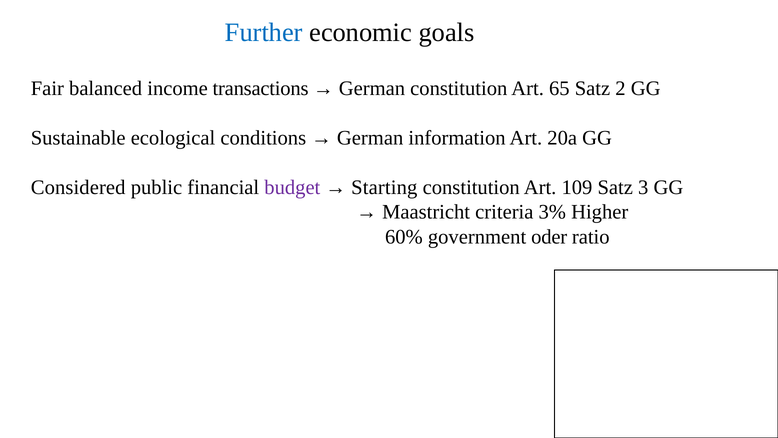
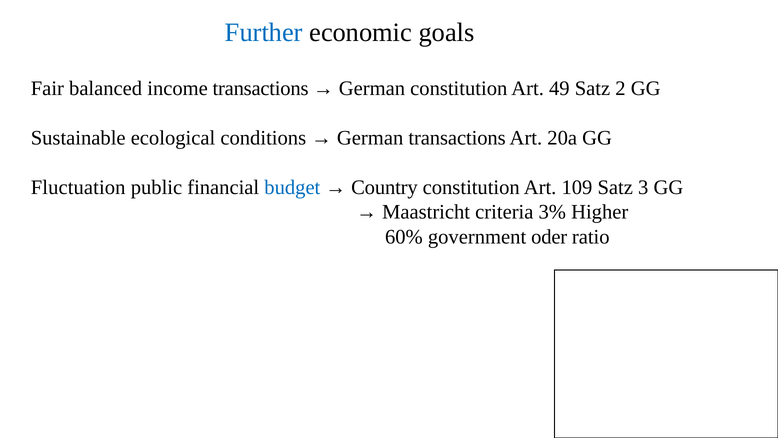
65: 65 -> 49 (559, 88)
German information: information -> transactions (457, 138)
Considered: Considered -> Fluctuation (78, 187)
budget colour: purple -> blue (292, 187)
Starting: Starting -> Country (384, 187)
